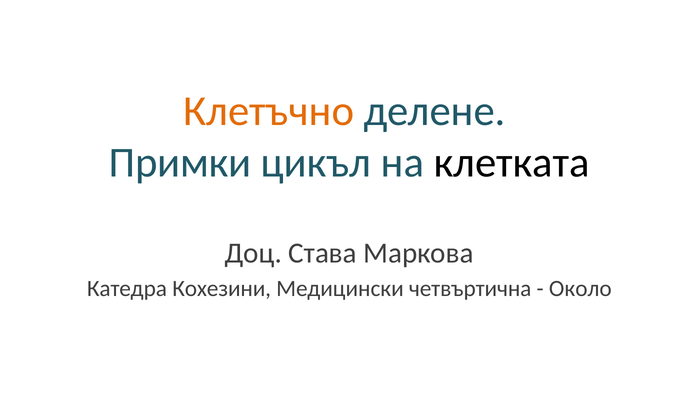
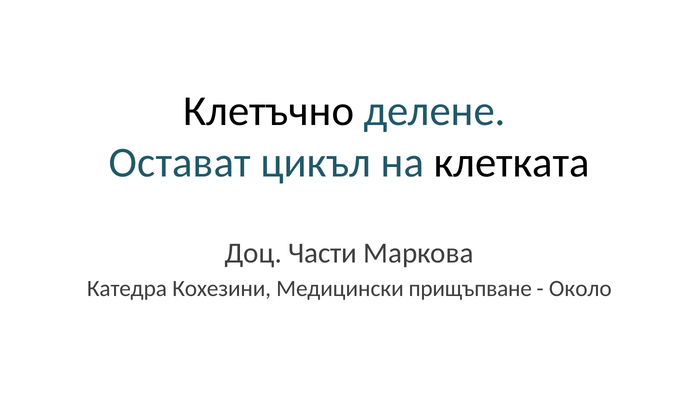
Клетъчно colour: orange -> black (269, 111)
Примки: Примки -> Остават (180, 163)
Става: Става -> Части (323, 253)
четвъртична: четвъртична -> прищъпване (470, 289)
